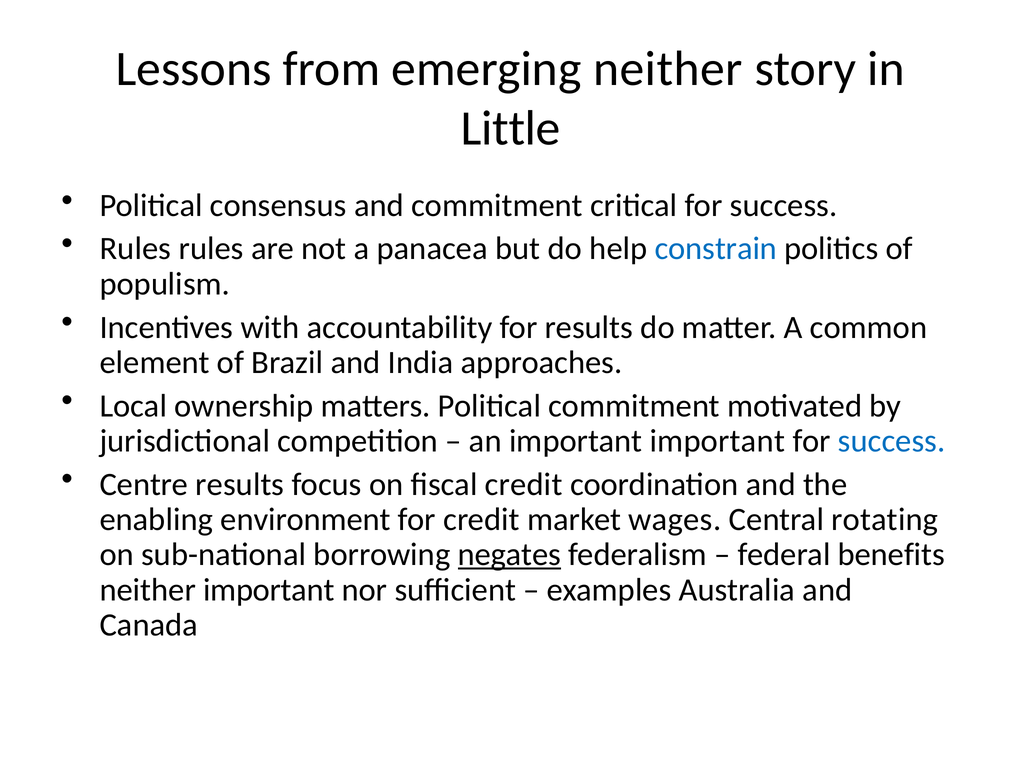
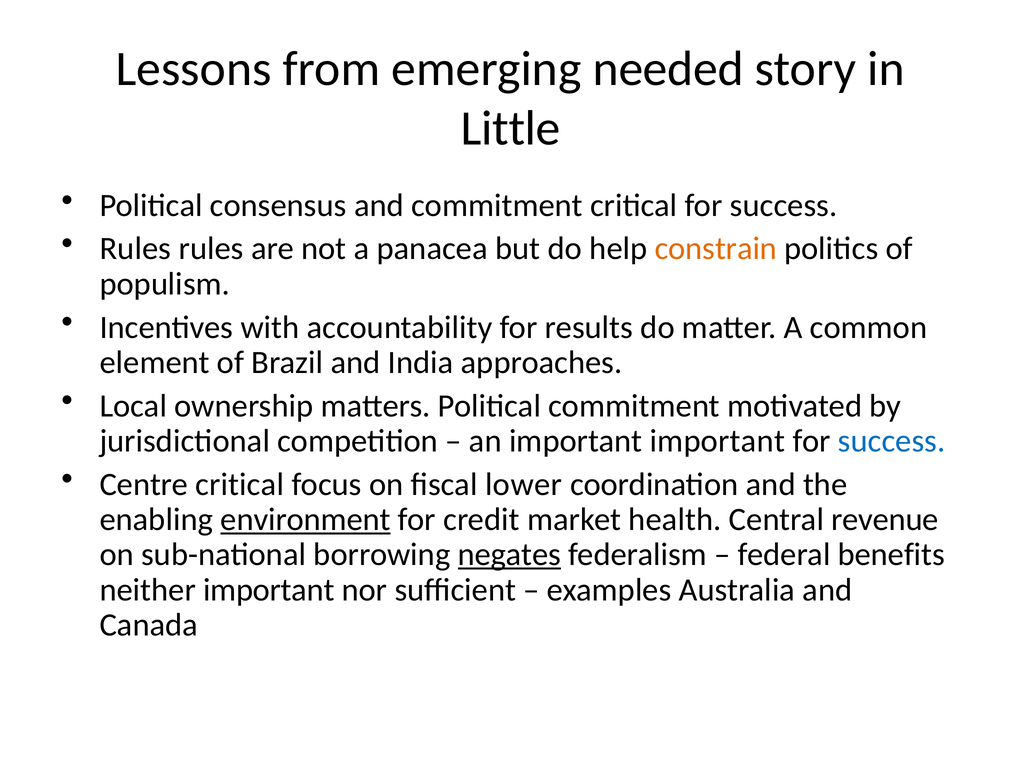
emerging neither: neither -> needed (668, 69)
constrain colour: blue -> orange (716, 249)
Centre results: results -> critical (240, 485)
fiscal credit: credit -> lower (524, 485)
environment underline: none -> present (306, 520)
wages: wages -> health (675, 520)
rotating: rotating -> revenue (885, 520)
